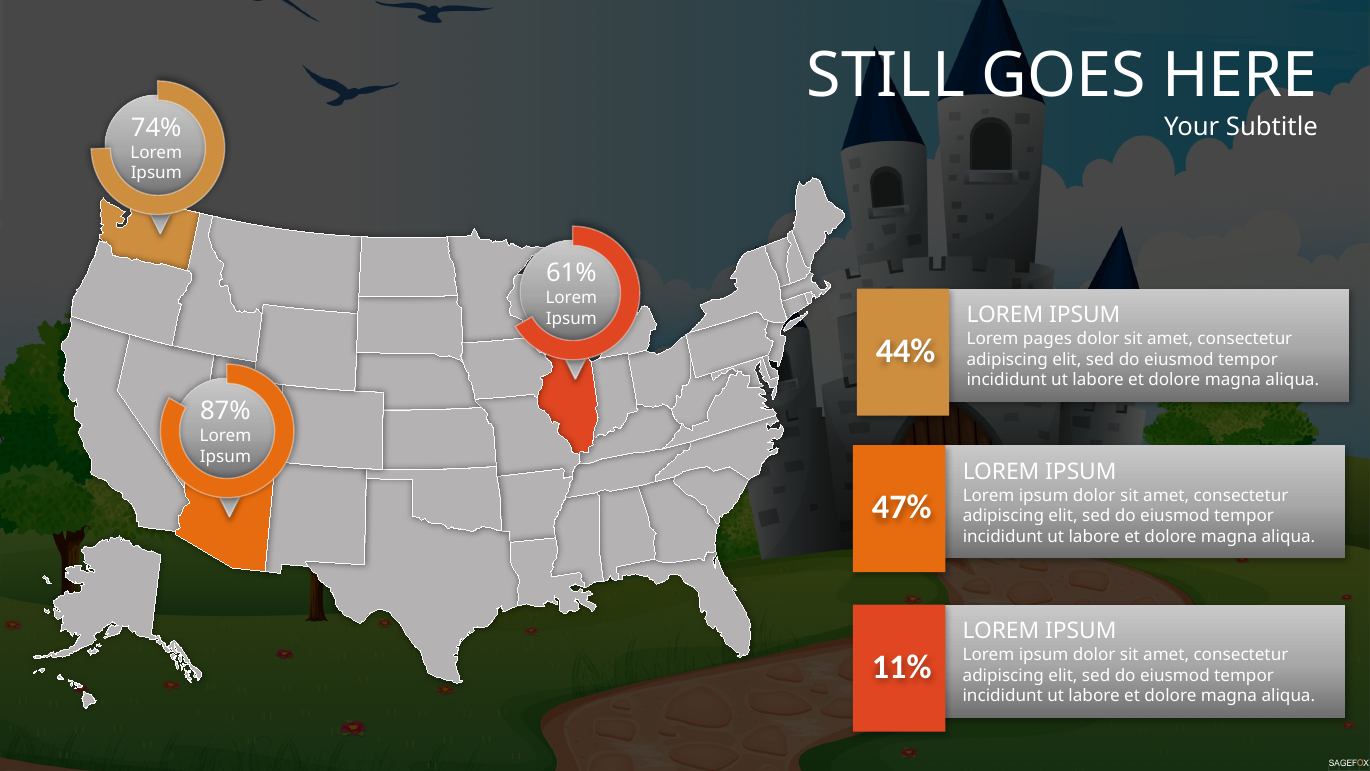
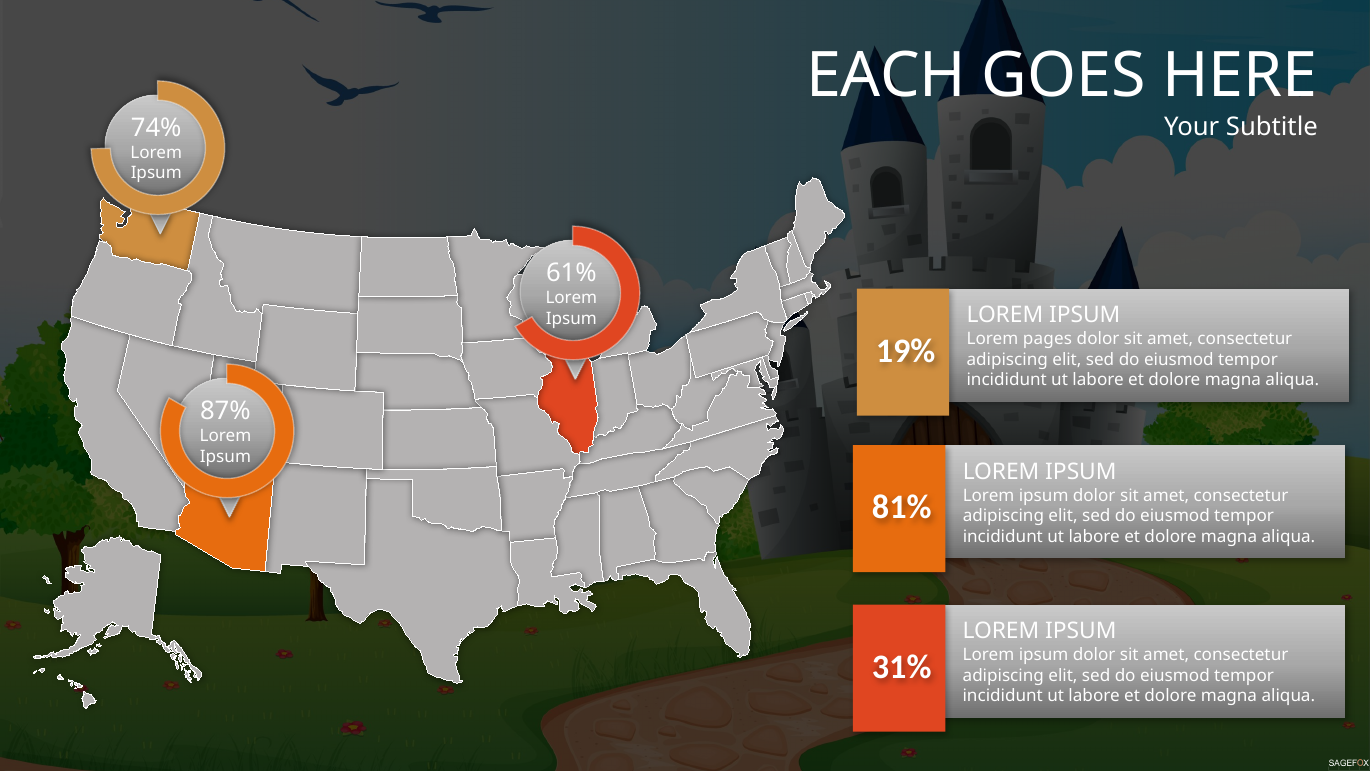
STILL: STILL -> EACH (886, 76)
44%: 44% -> 19% (906, 351)
47%: 47% -> 81% (902, 507)
11%: 11% -> 31% (902, 667)
